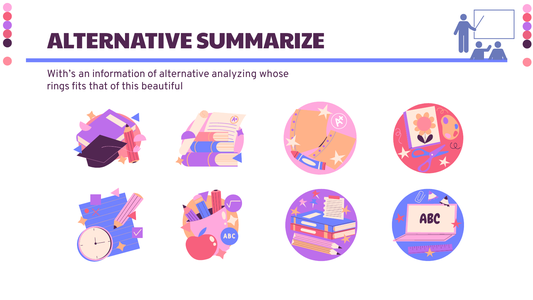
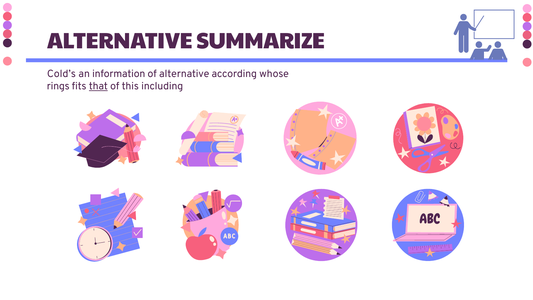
With’s: With’s -> Cold’s (61, 74)
analyzing: analyzing -> according (234, 74)
that underline: none -> present (98, 86)
beautiful: beautiful -> including (162, 86)
